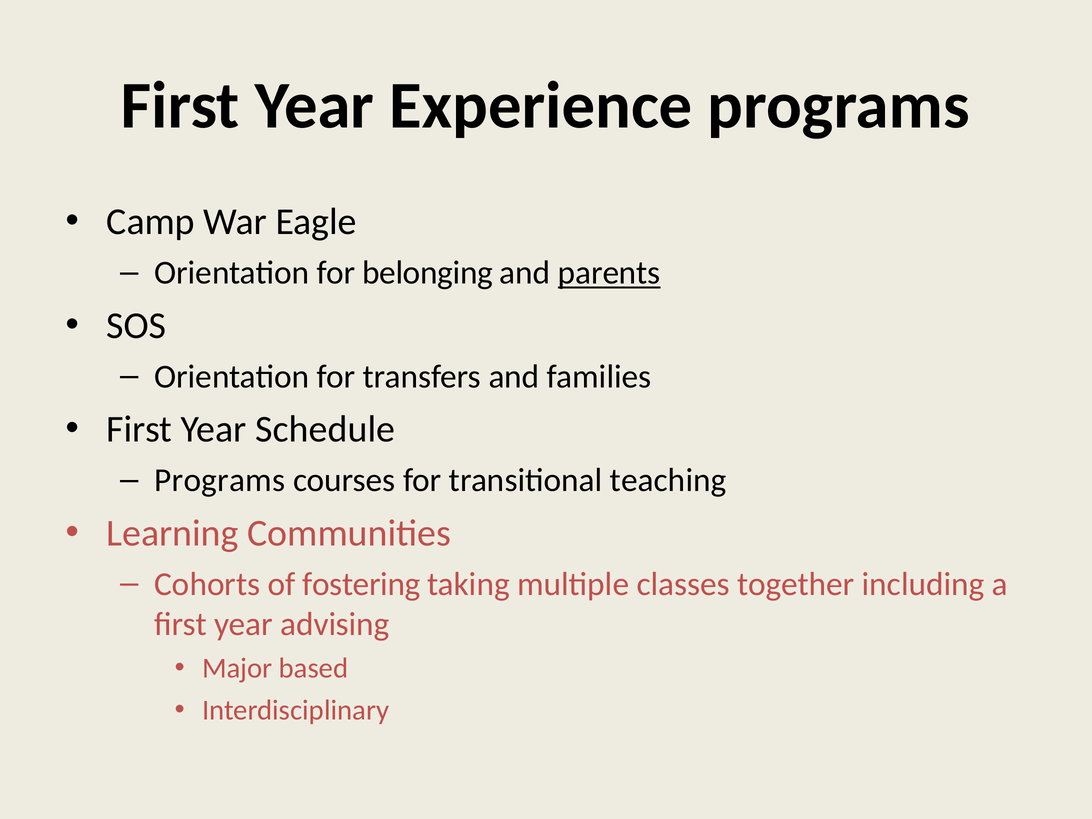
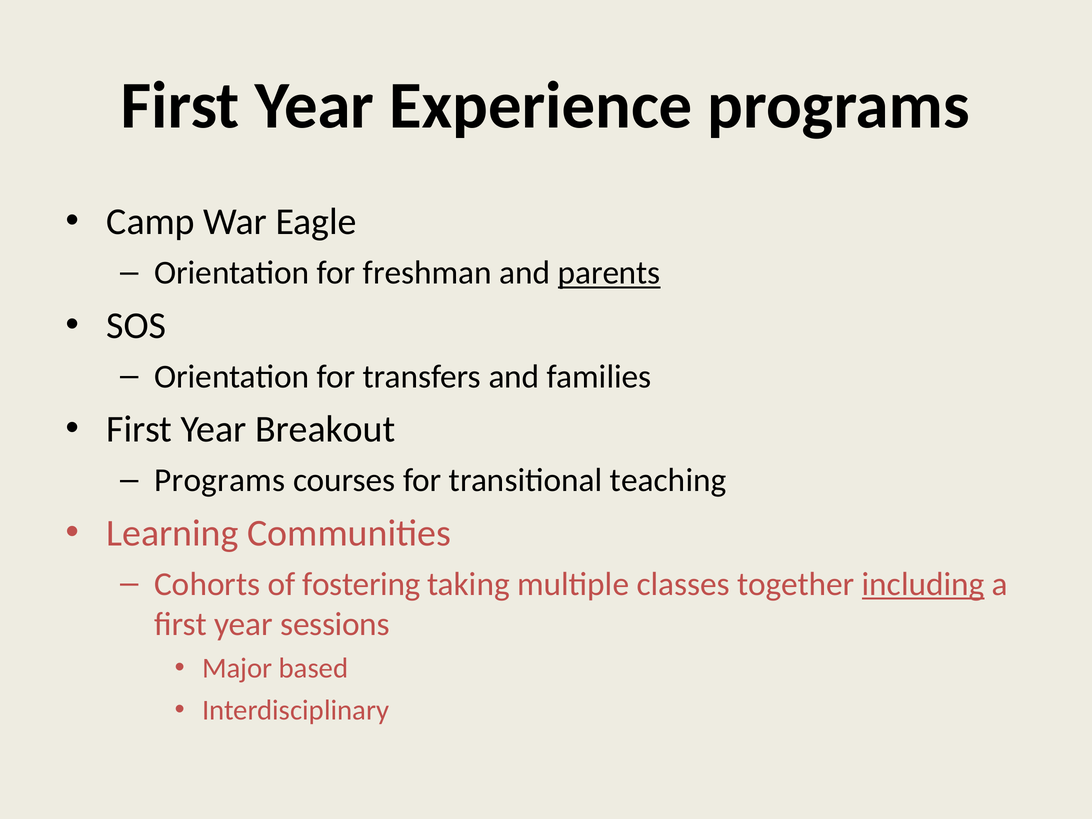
belonging: belonging -> freshman (427, 273)
Schedule: Schedule -> Breakout (325, 429)
including underline: none -> present (923, 584)
advising: advising -> sessions (335, 624)
